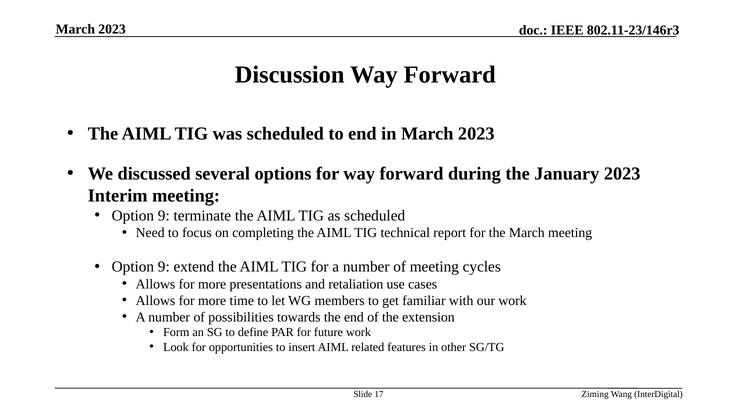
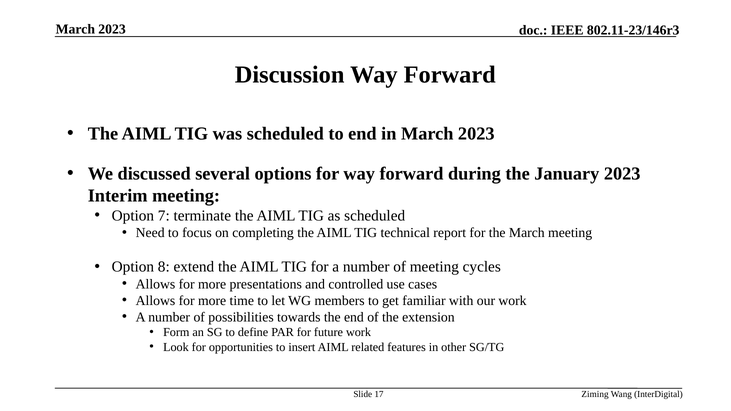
9: 9 -> 7 (164, 216)
9: 9 -> 8 (164, 267)
retaliation: retaliation -> controlled (356, 284)
